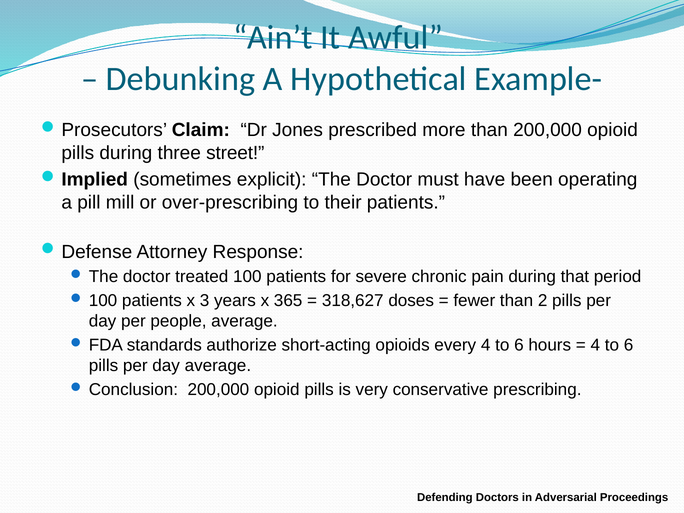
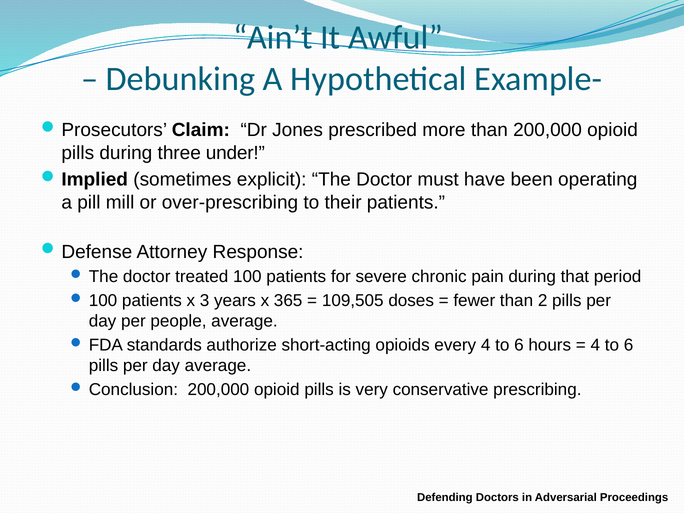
street: street -> under (235, 153)
318,627: 318,627 -> 109,505 (353, 301)
